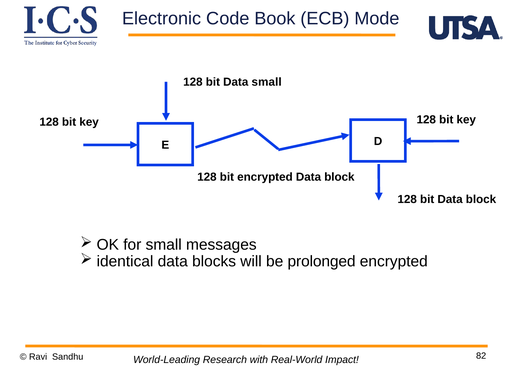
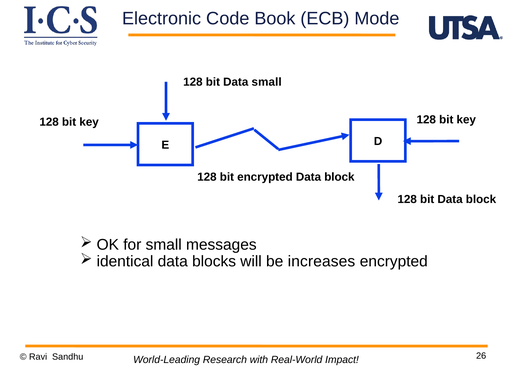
prolonged: prolonged -> increases (321, 261)
82: 82 -> 26 (481, 356)
